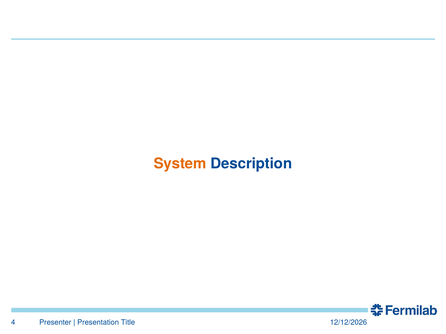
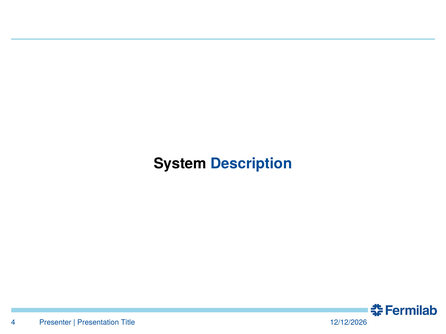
System colour: orange -> black (180, 164)
